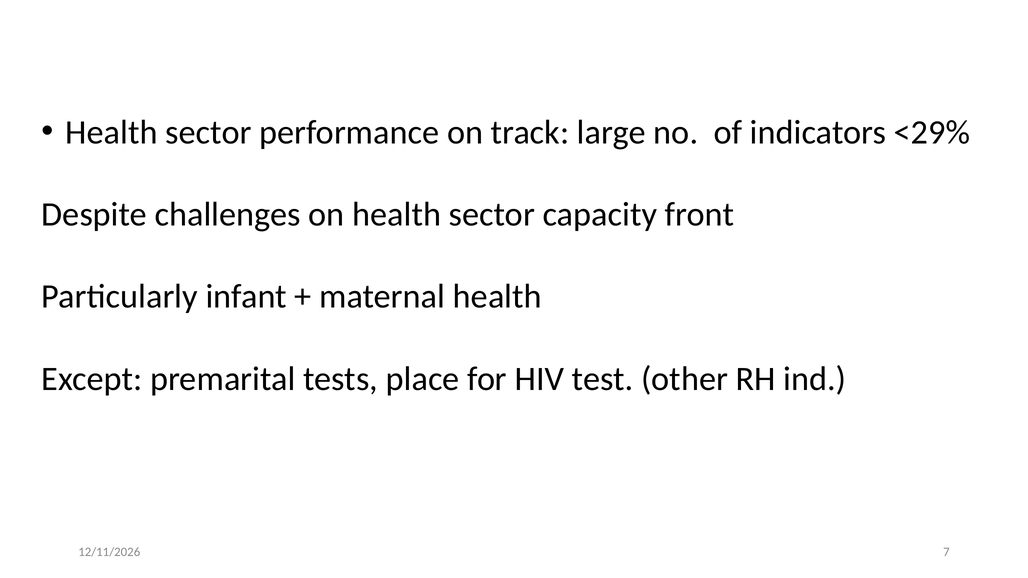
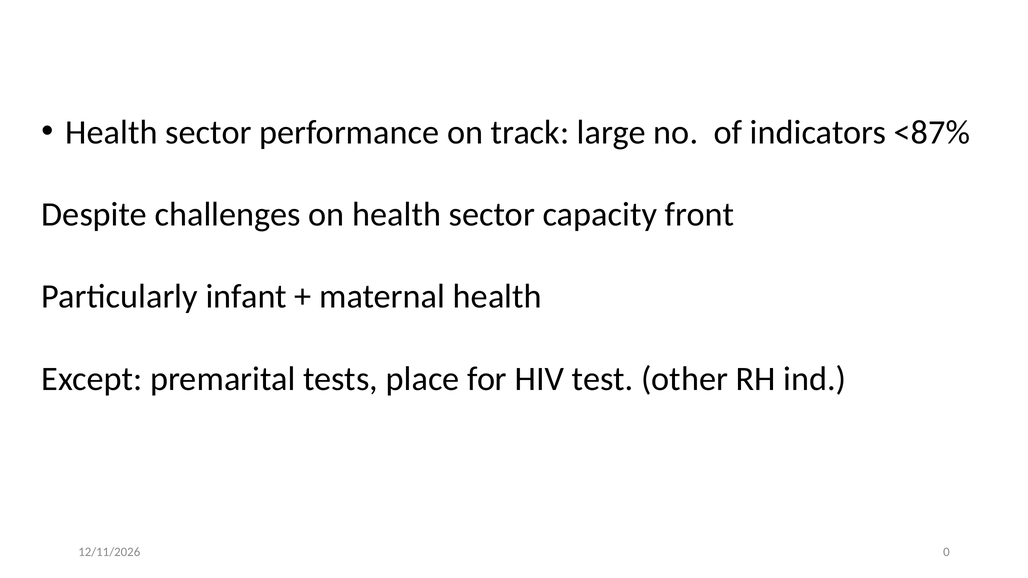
<29%: <29% -> <87% (932, 132)
7: 7 -> 0 (946, 552)
